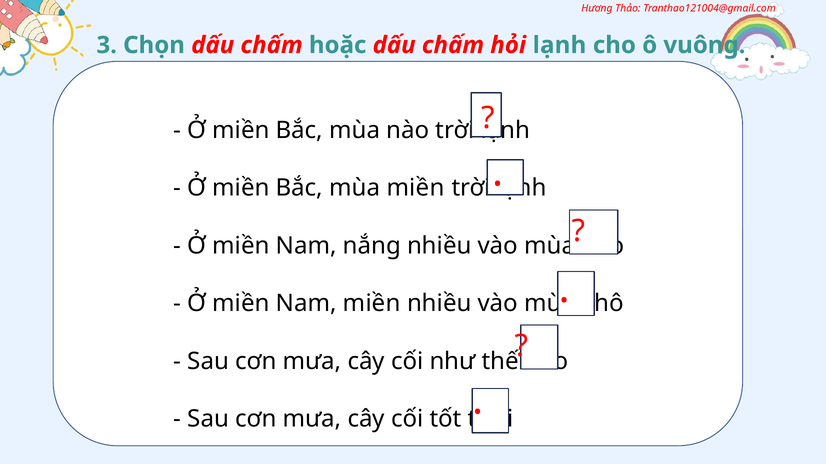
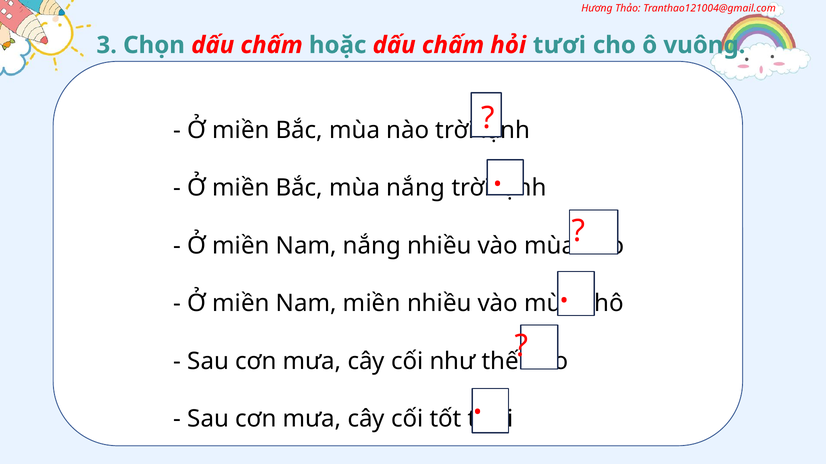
hỏi lạnh: lạnh -> tươi (559, 45)
mùa miền: miền -> nắng (416, 188)
